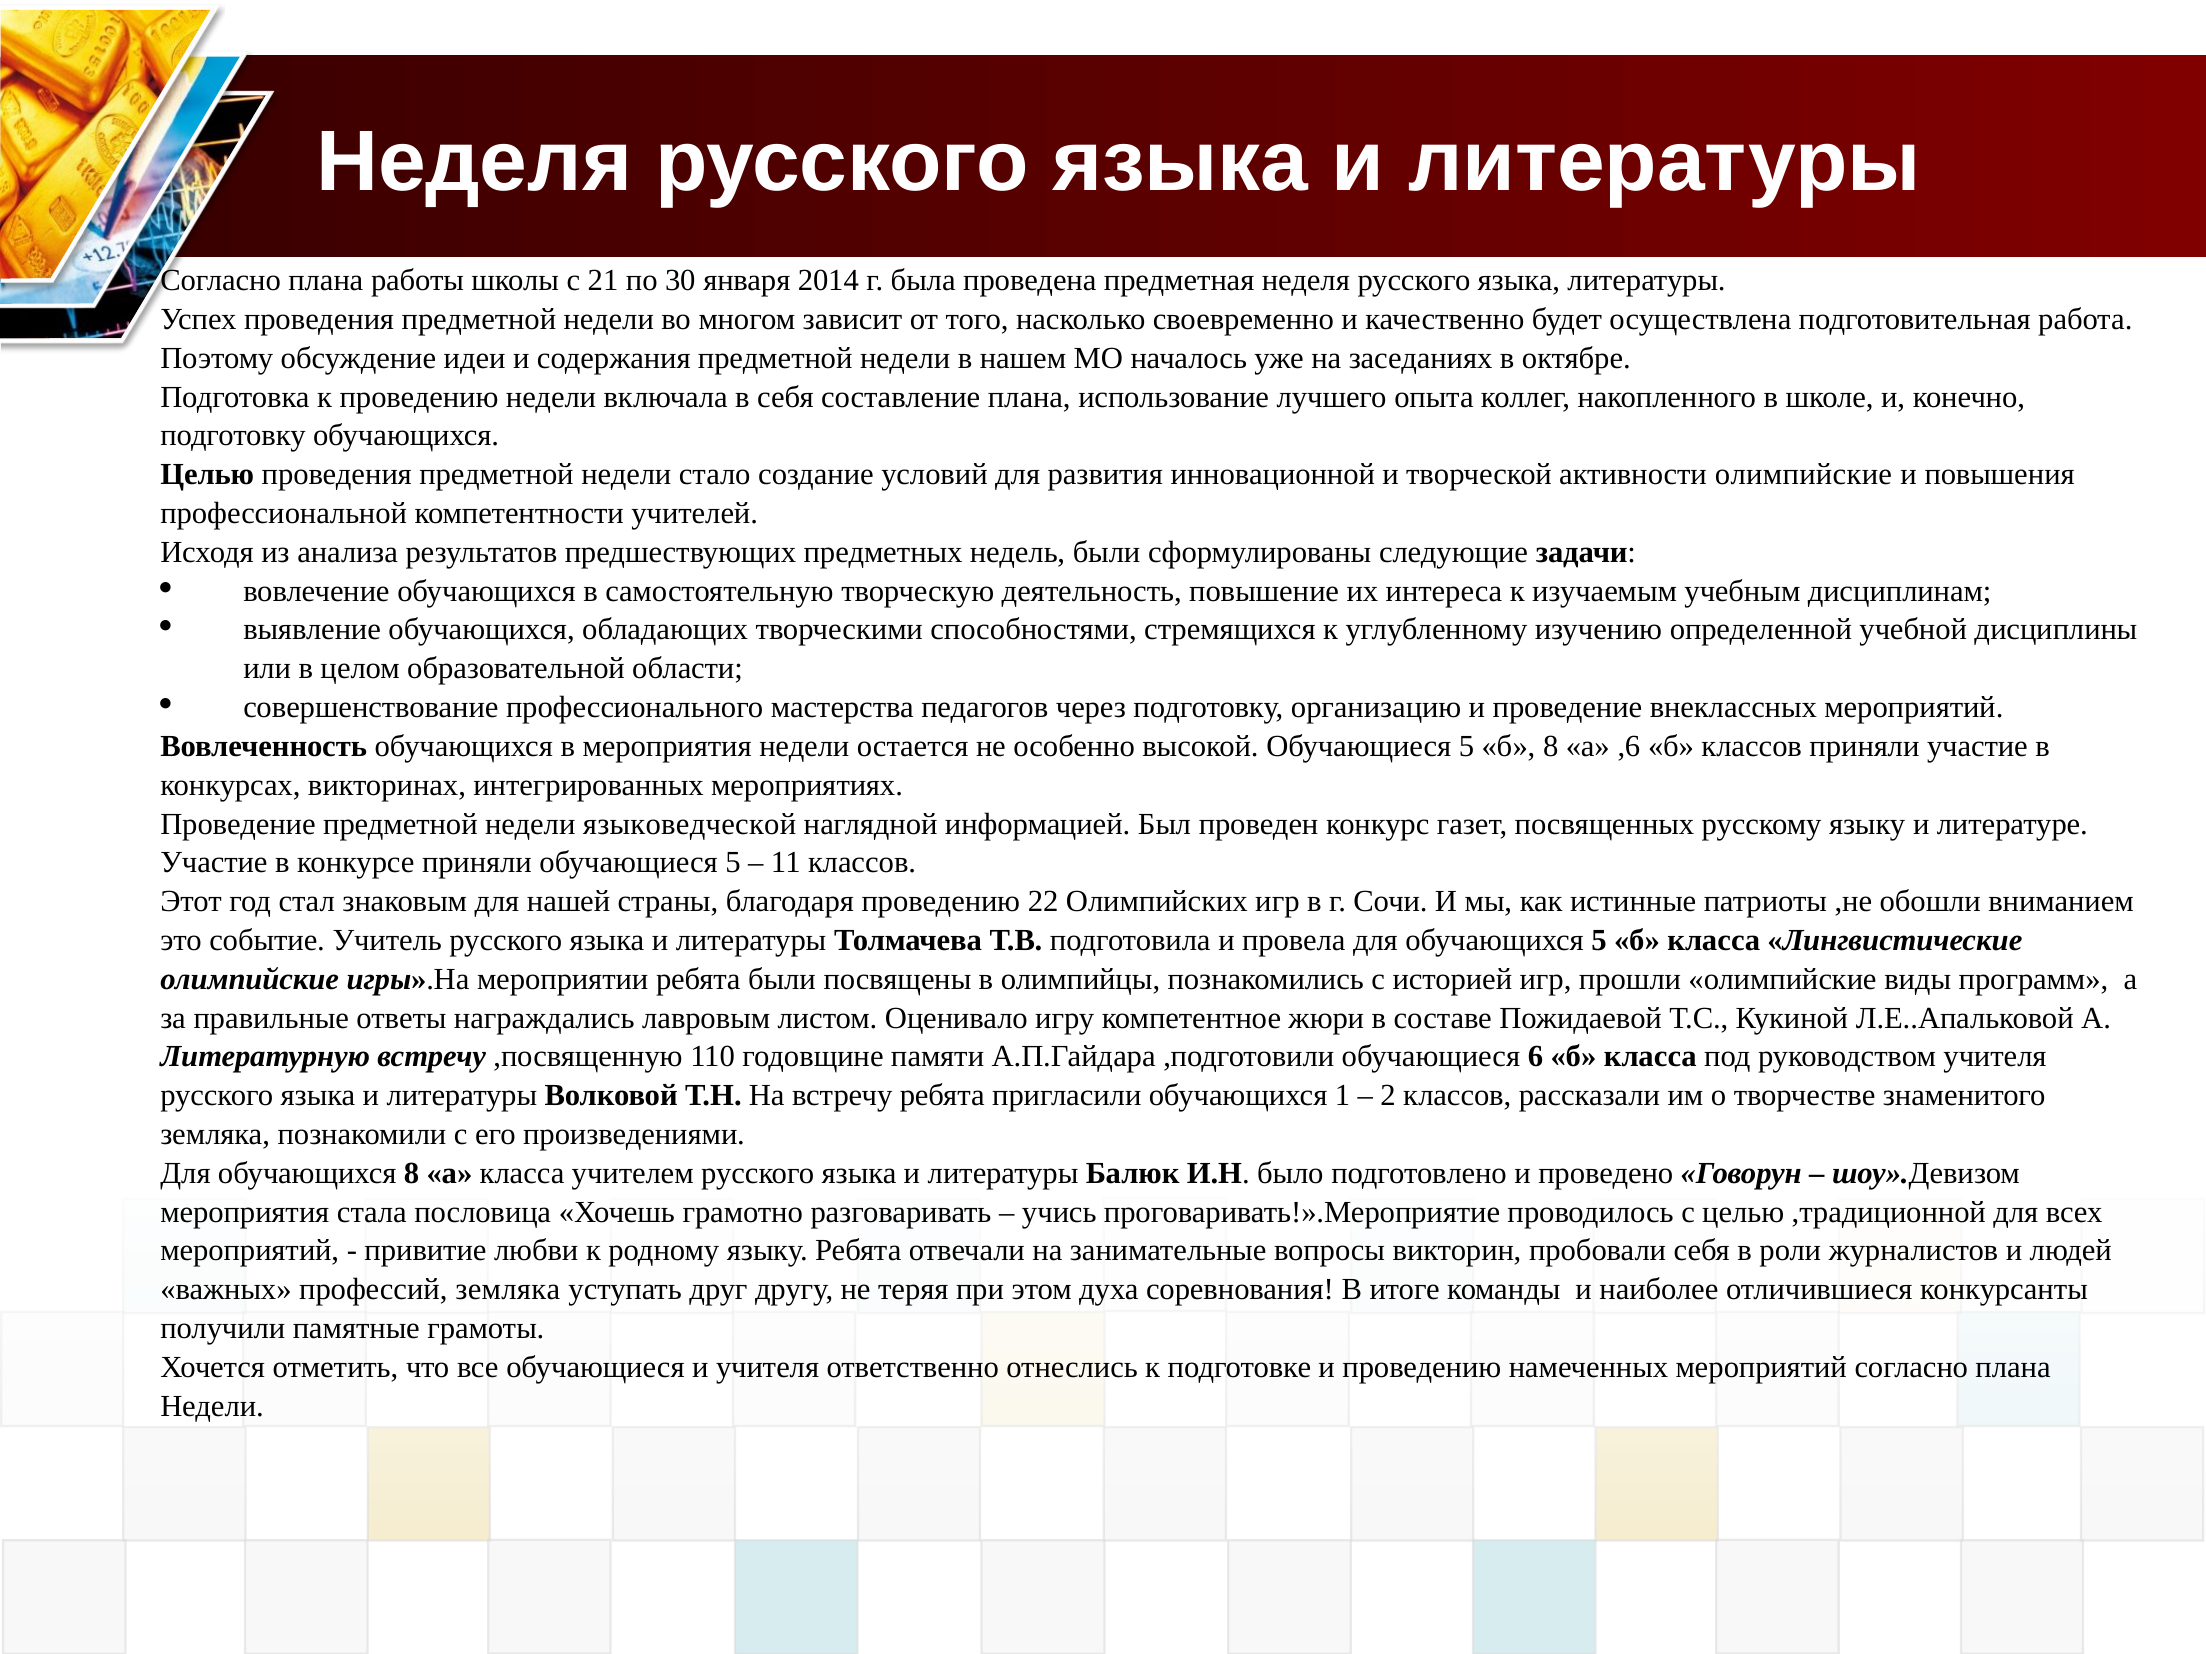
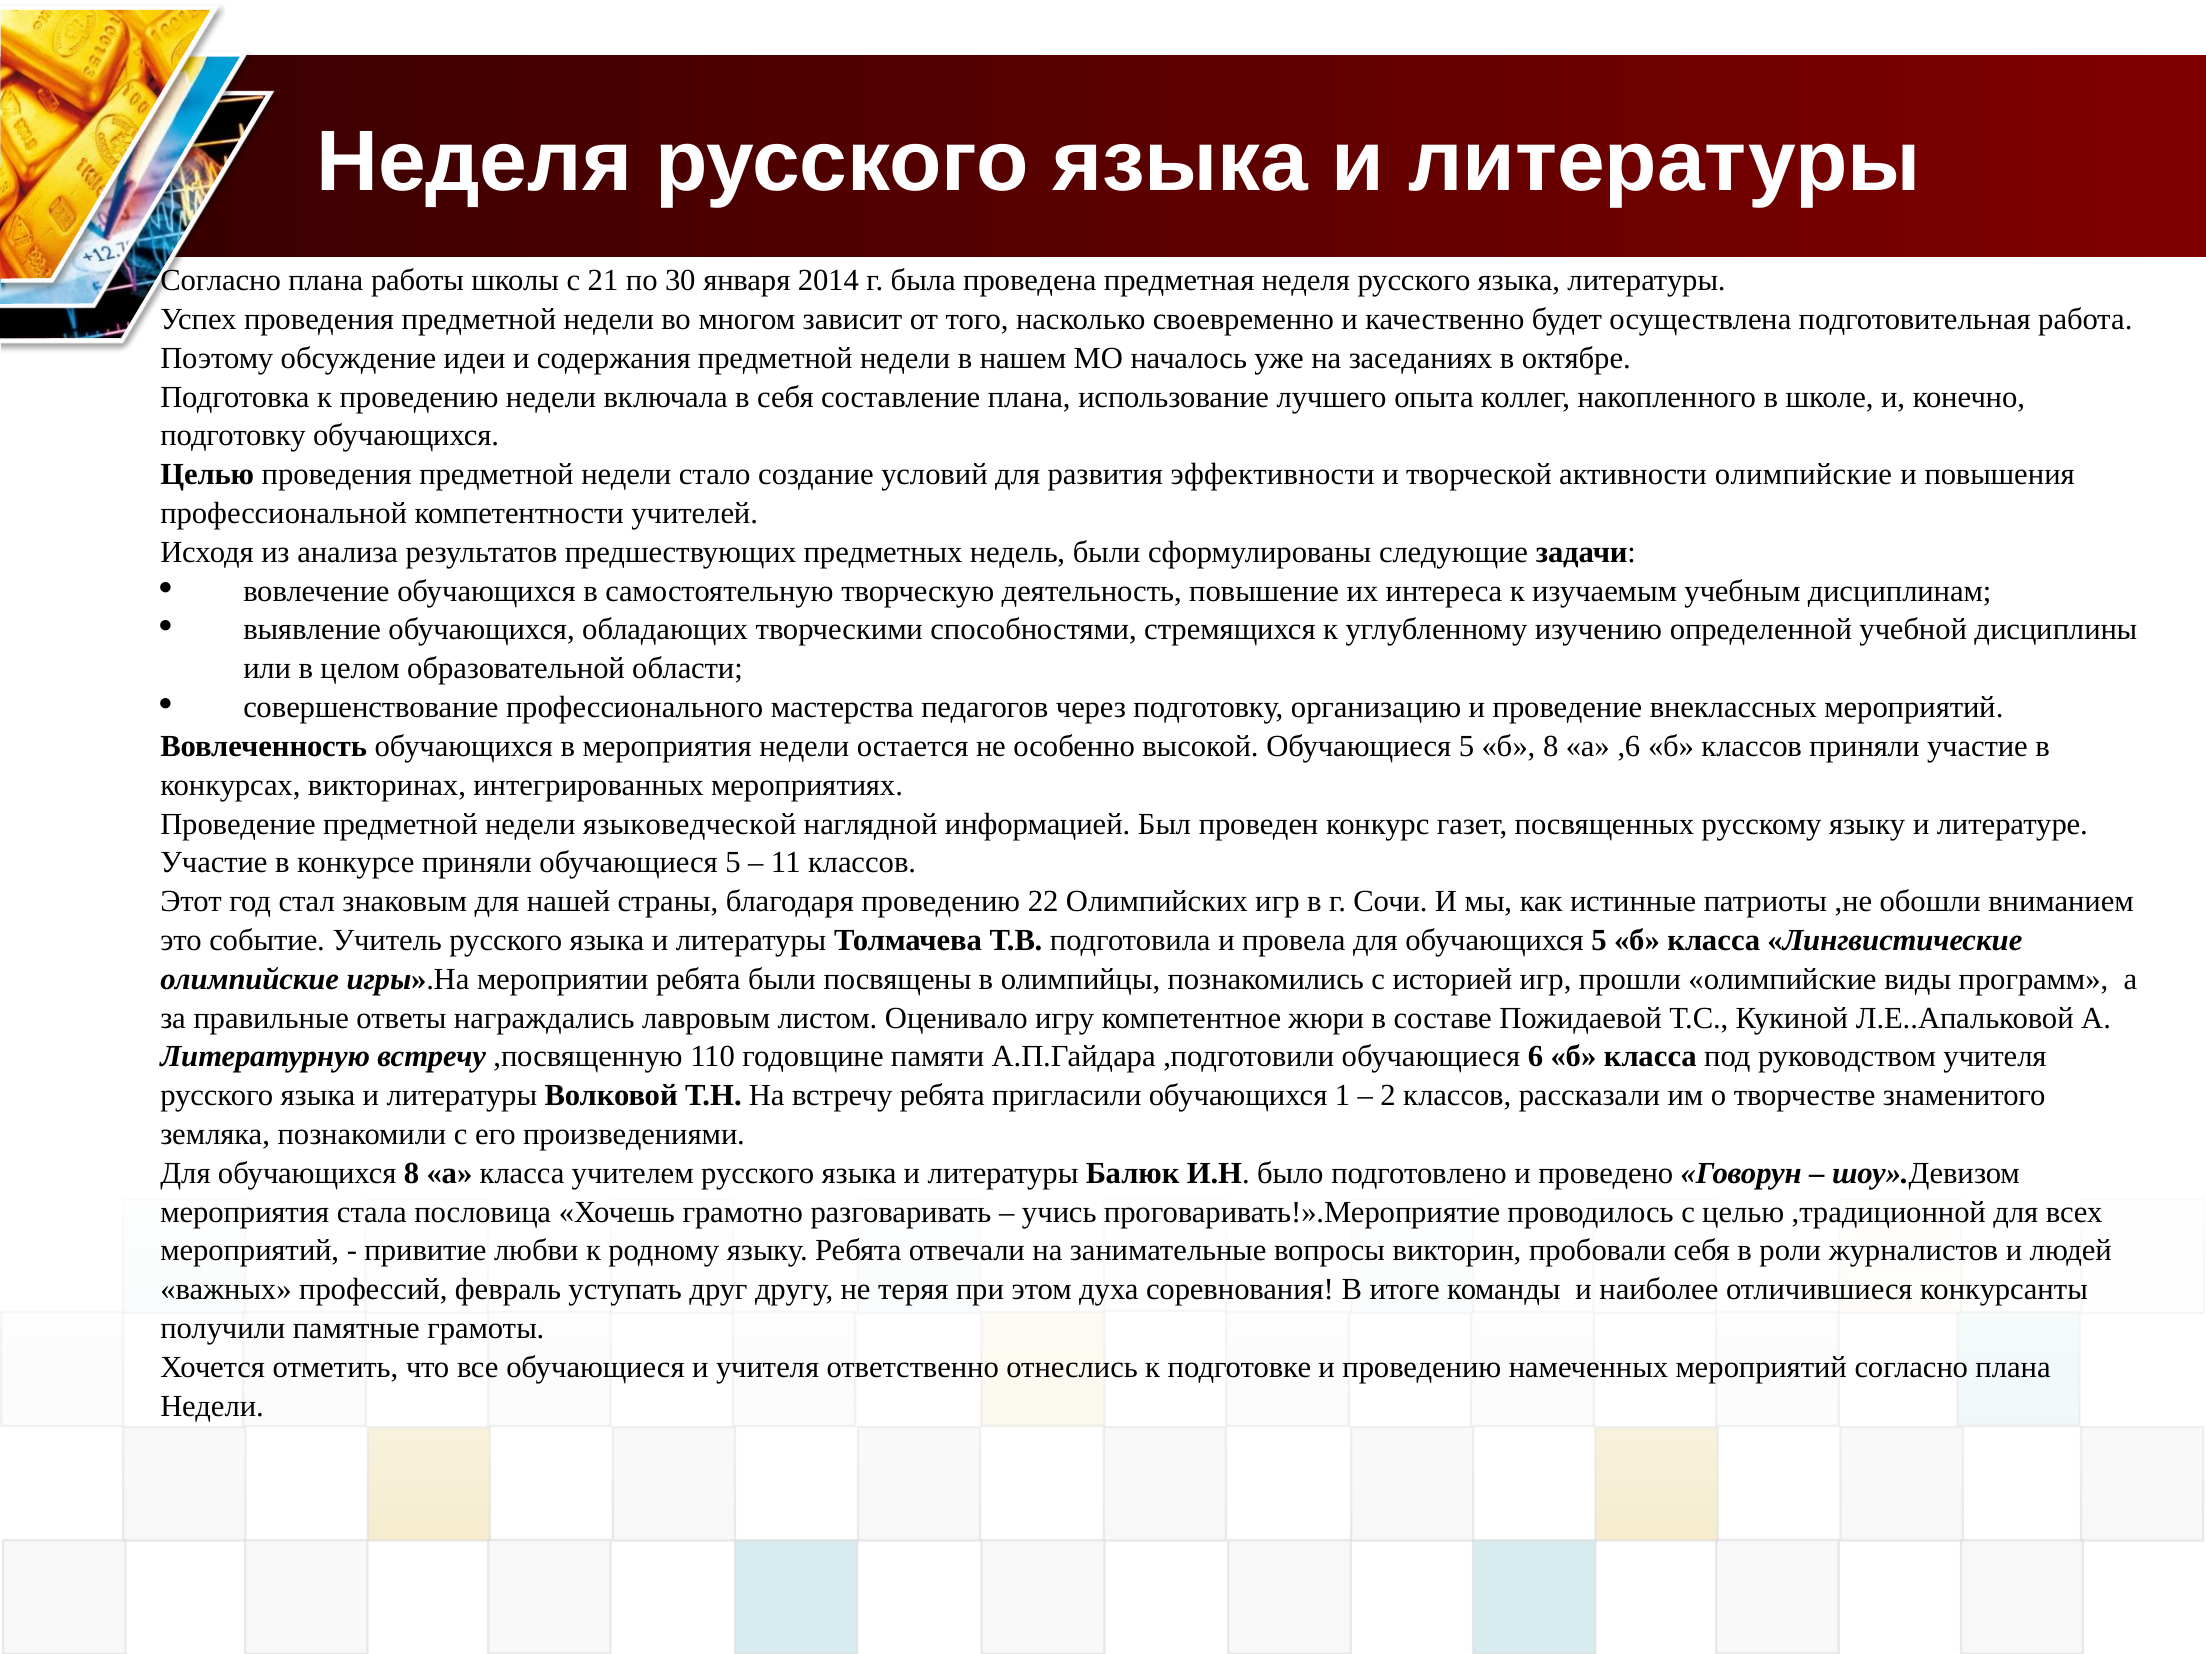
инновационной: инновационной -> эффективности (1273, 475)
профессий земляка: земляка -> февраль (508, 1290)
